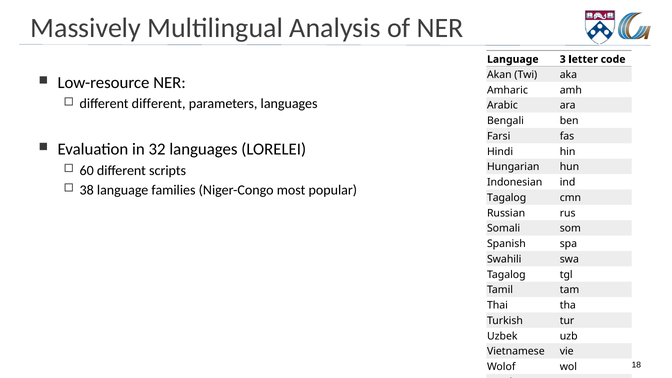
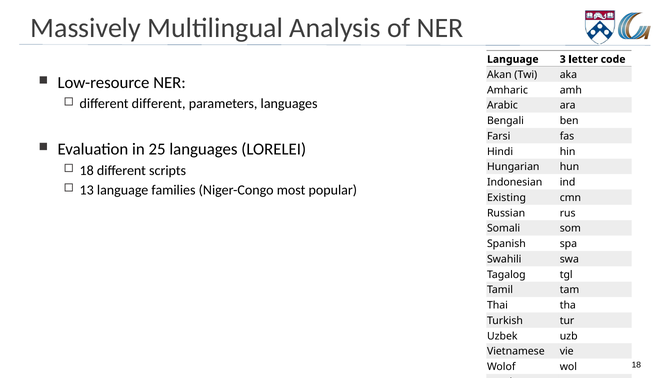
32: 32 -> 25 (157, 149)
60: 60 -> 18 (87, 170)
38: 38 -> 13 (87, 190)
Tagalog: Tagalog -> Existing (507, 198)
